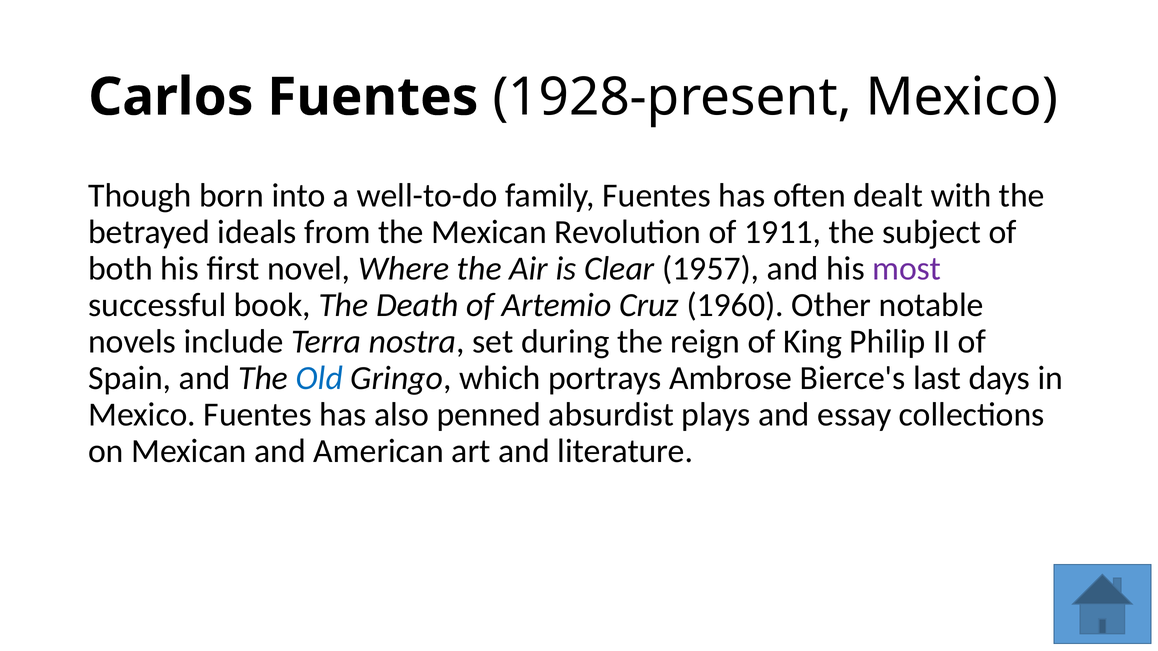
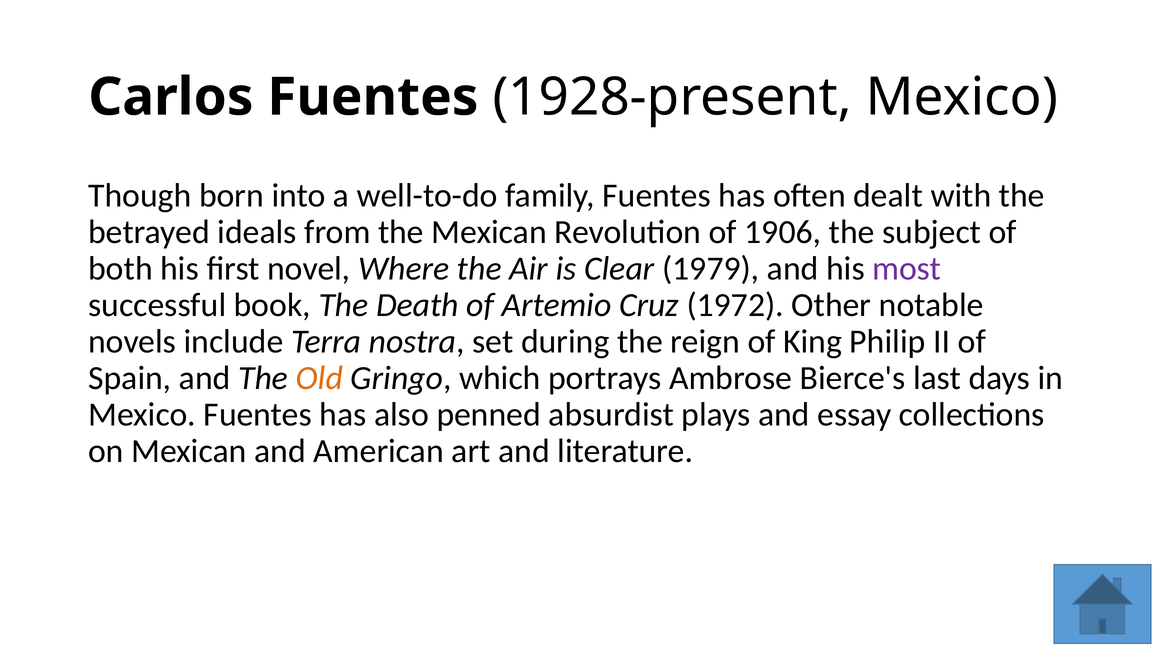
1911: 1911 -> 1906 (783, 232)
1957: 1957 -> 1979 (711, 269)
1960: 1960 -> 1972 (735, 305)
Old colour: blue -> orange (319, 378)
